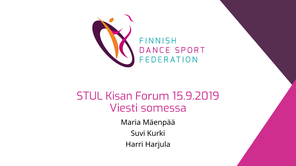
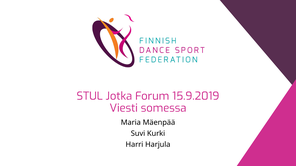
Kisan: Kisan -> Jotka (119, 96)
